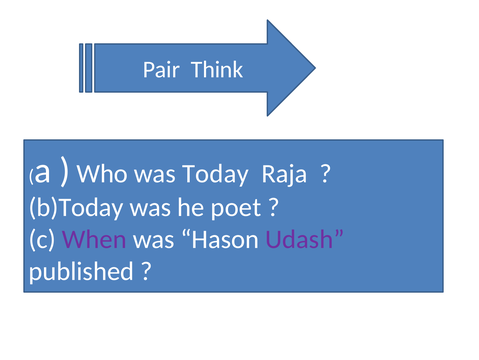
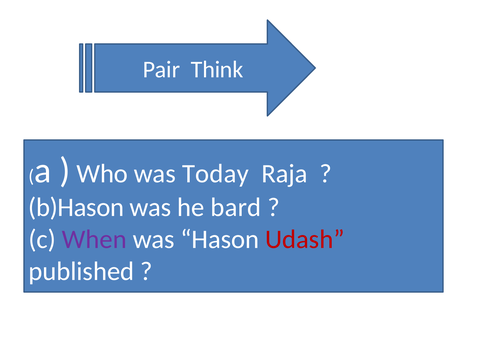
b)Today: b)Today -> b)Hason (76, 207)
poet: poet -> bard (236, 207)
Udash colour: purple -> red (305, 239)
